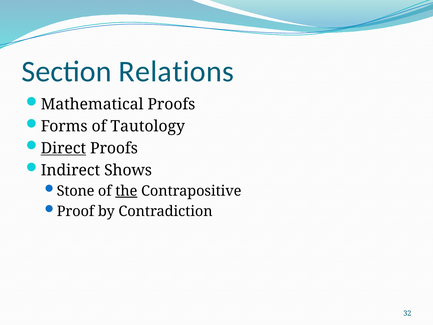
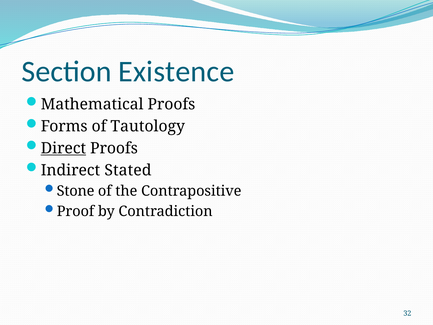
Relations: Relations -> Existence (176, 72)
Shows: Shows -> Stated (128, 170)
the underline: present -> none (126, 191)
